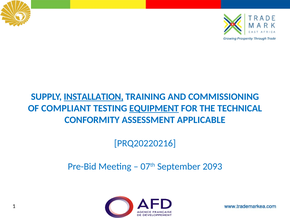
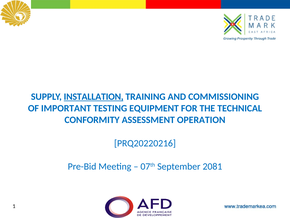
COMPLIANT: COMPLIANT -> IMPORTANT (66, 108)
EQUIPMENT underline: present -> none (154, 108)
APPLICABLE: APPLICABLE -> OPERATION (201, 120)
2093: 2093 -> 2081 (212, 166)
